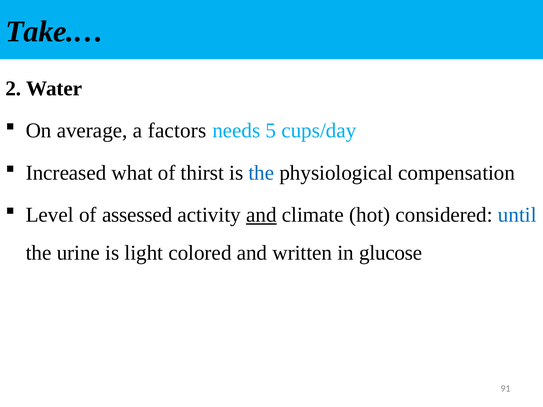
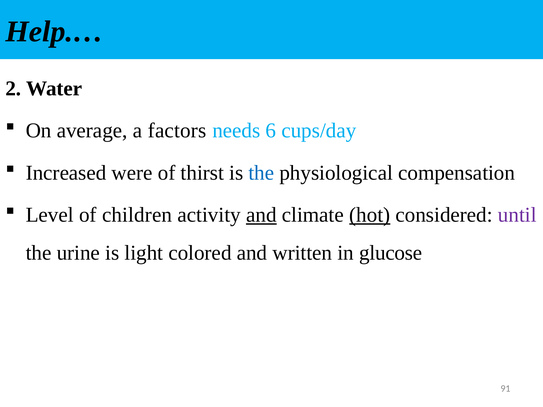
Take.…: Take.… -> Help.… (54, 32)
5: 5 -> 6 (271, 131)
what: what -> were (132, 173)
assessed: assessed -> children (137, 215)
hot underline: none -> present (370, 215)
until colour: blue -> purple (517, 215)
